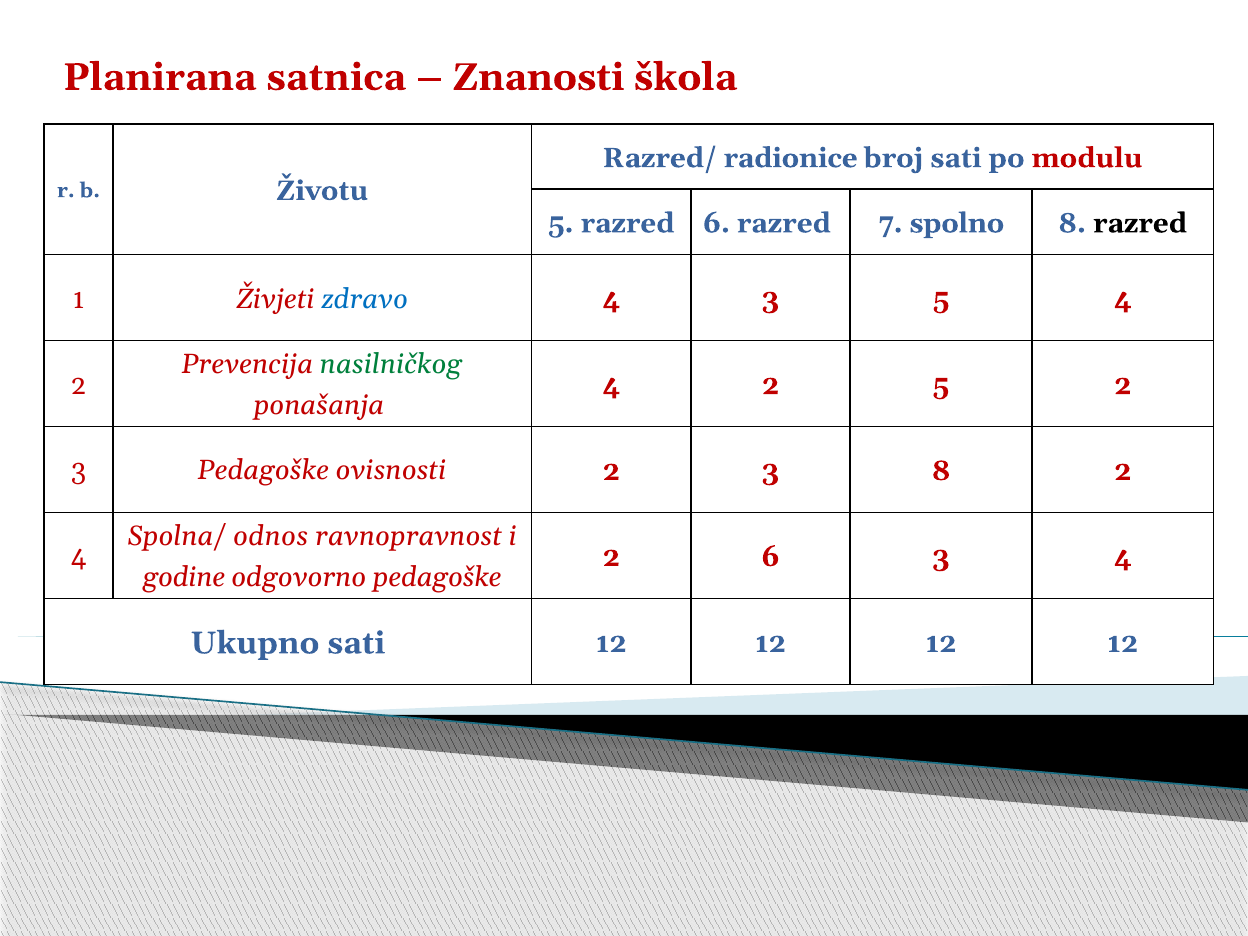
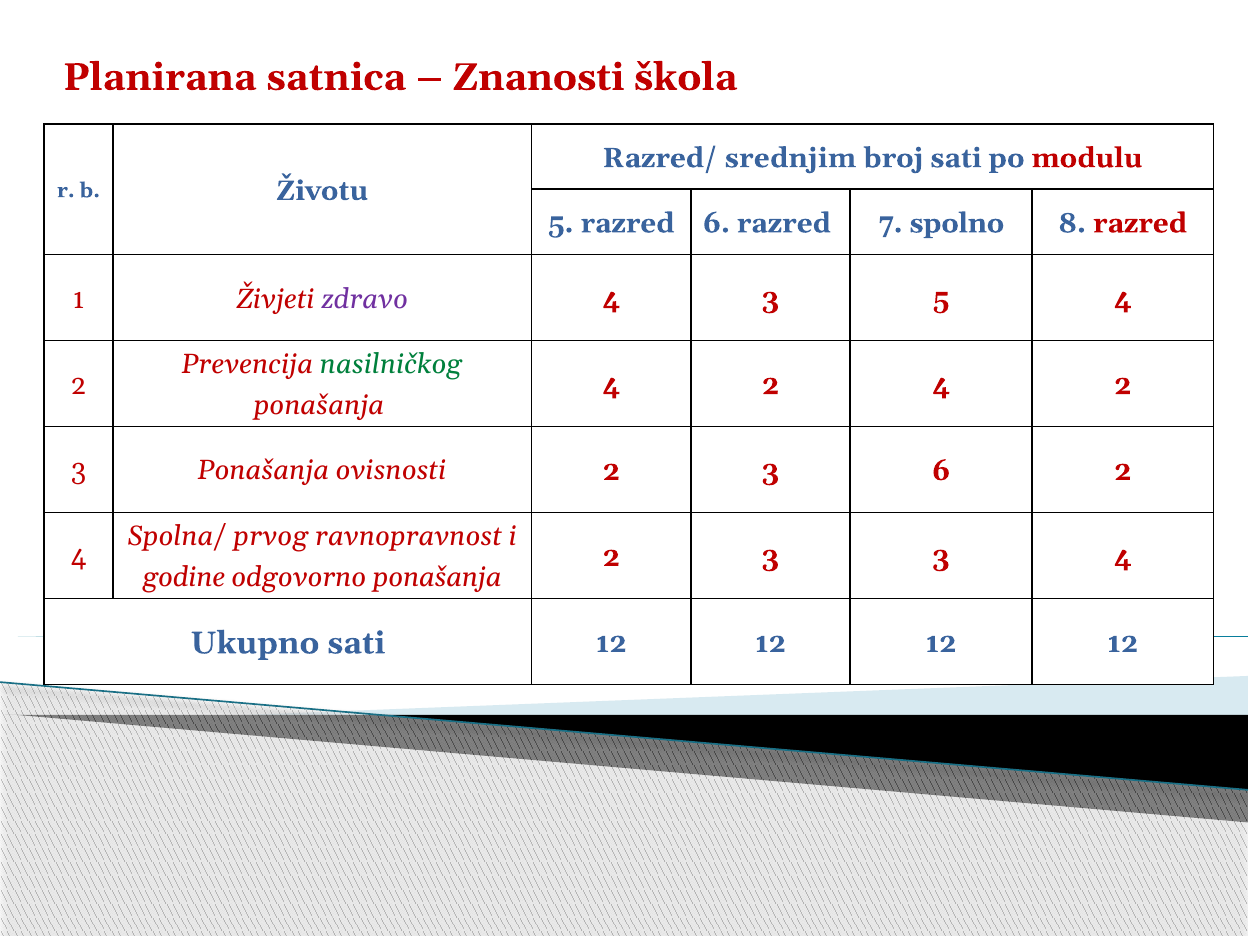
radionice: radionice -> srednjim (790, 158)
razred colour: black -> red (1140, 223)
zdravo colour: blue -> purple (365, 299)
4 2 5: 5 -> 4 (941, 385)
3 Pedagoške: Pedagoške -> Ponašanja (263, 471)
3 8: 8 -> 6 (941, 471)
odnos: odnos -> prvog (271, 537)
6: 6 -> 3 (770, 557)
odgovorno pedagoške: pedagoške -> ponašanja (437, 577)
